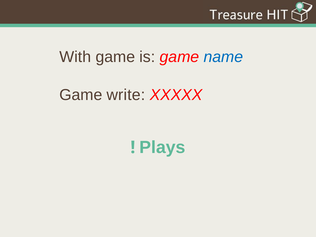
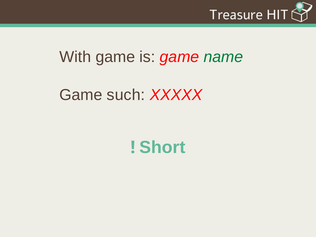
name colour: blue -> green (223, 57)
write: write -> such (126, 95)
Plays: Plays -> Short (162, 147)
